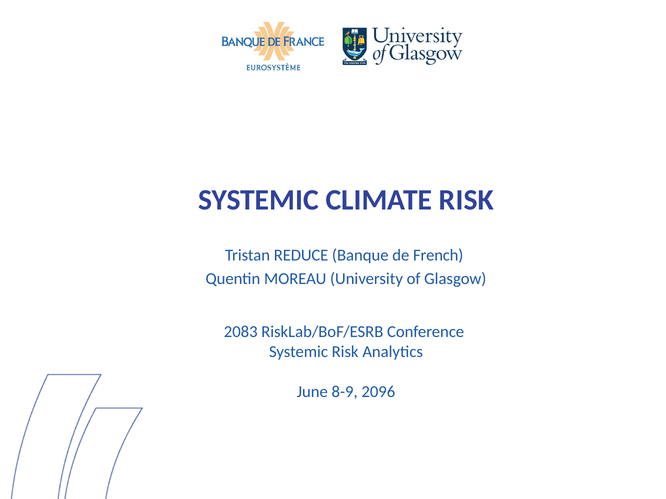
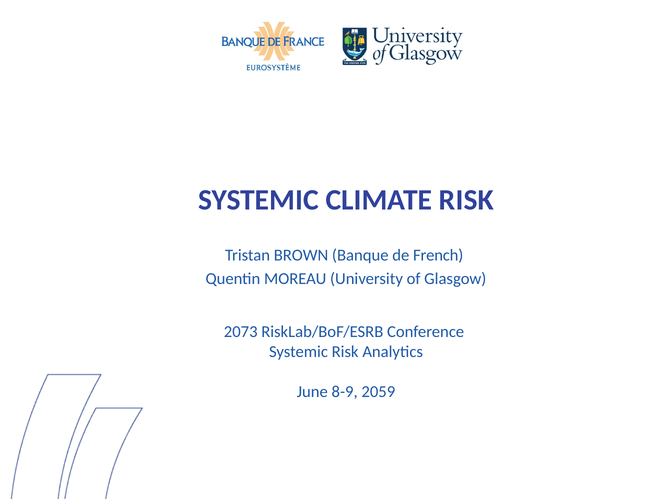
REDUCE: REDUCE -> BROWN (301, 256)
2083: 2083 -> 2073 (241, 332)
2096: 2096 -> 2059 (378, 392)
